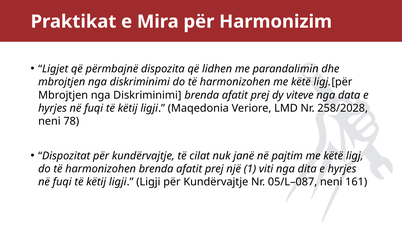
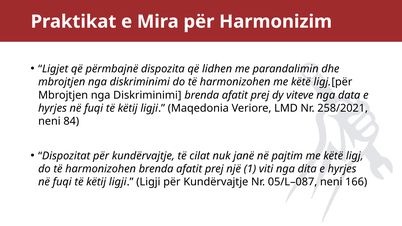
258/2028: 258/2028 -> 258/2021 (343, 108)
78: 78 -> 84 (71, 121)
161: 161 -> 166 (356, 182)
